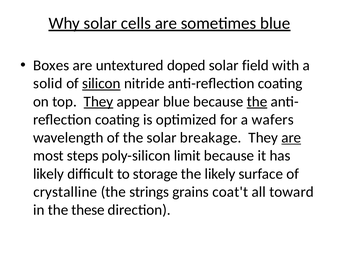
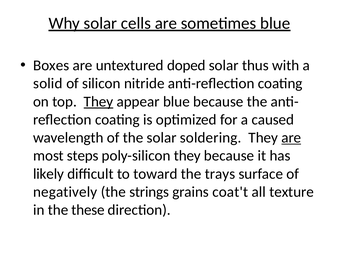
field: field -> thus (255, 65)
silicon underline: present -> none (101, 84)
the underline: present -> none (257, 102)
wafers: wafers -> caused (273, 120)
breakage: breakage -> soldering (211, 138)
poly-silicon limit: limit -> they (187, 156)
storage: storage -> toward (155, 174)
the likely: likely -> trays (220, 174)
crystalline: crystalline -> negatively (65, 192)
toward: toward -> texture (292, 192)
